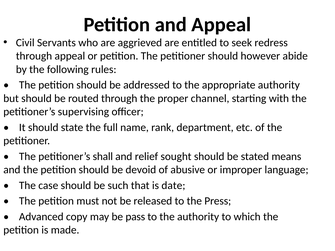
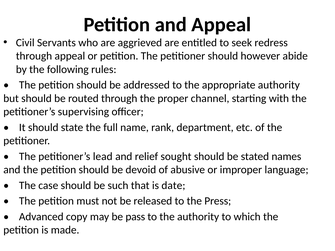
shall: shall -> lead (103, 157)
means: means -> names (286, 157)
